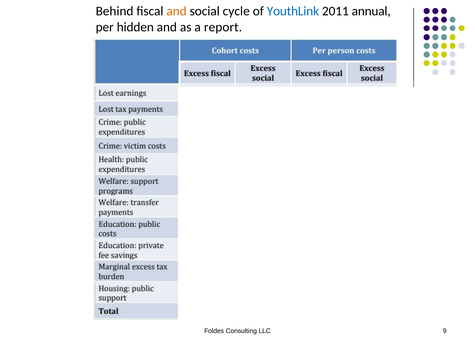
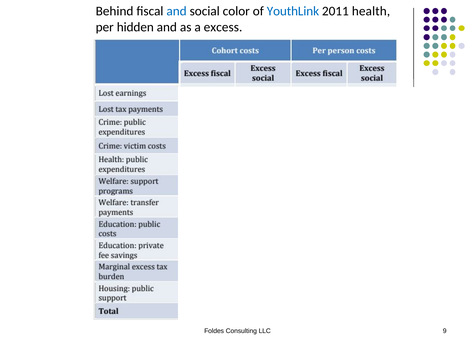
and colour: orange -> blue (177, 11)
cycle: cycle -> color (236, 11)
annual: annual -> health (371, 11)
report: report -> excess (223, 27)
